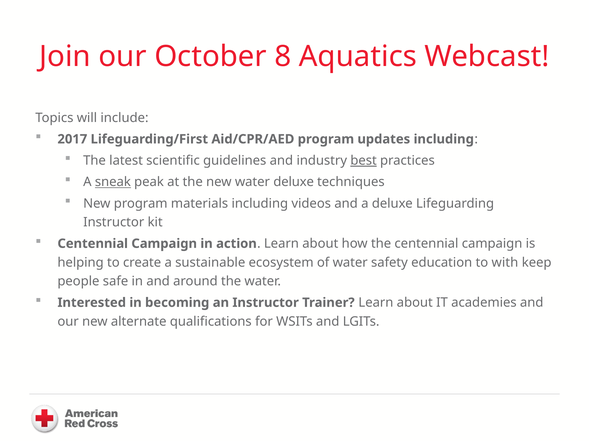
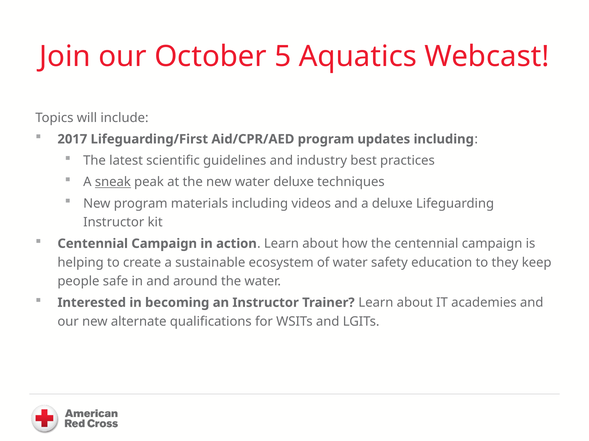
8: 8 -> 5 (283, 57)
best underline: present -> none (364, 161)
with: with -> they (505, 263)
